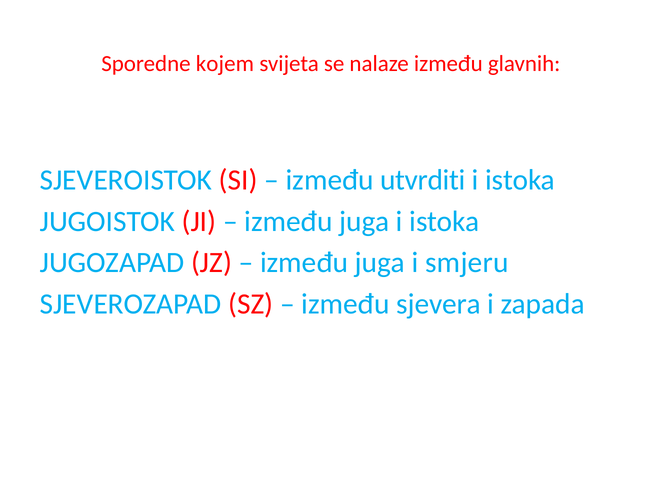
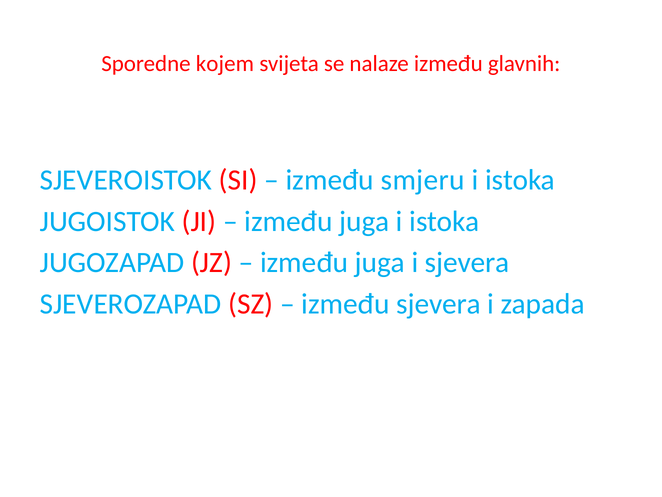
utvrditi: utvrditi -> smjeru (423, 180)
i smjeru: smjeru -> sjevera (467, 262)
